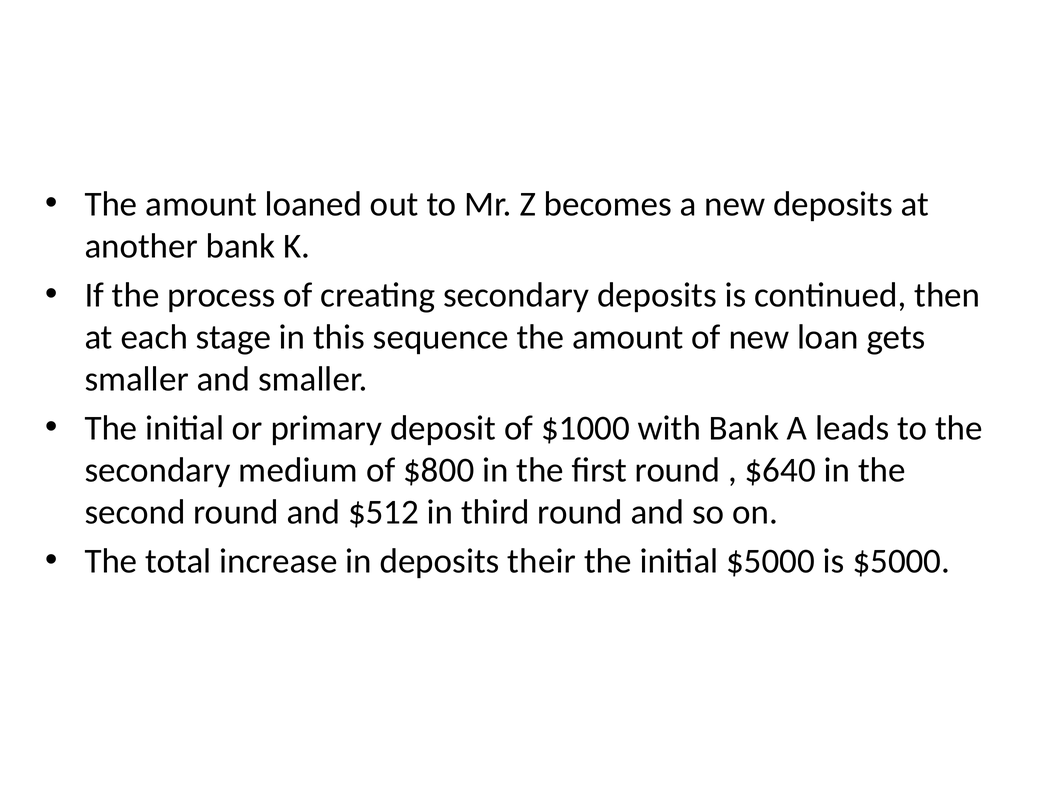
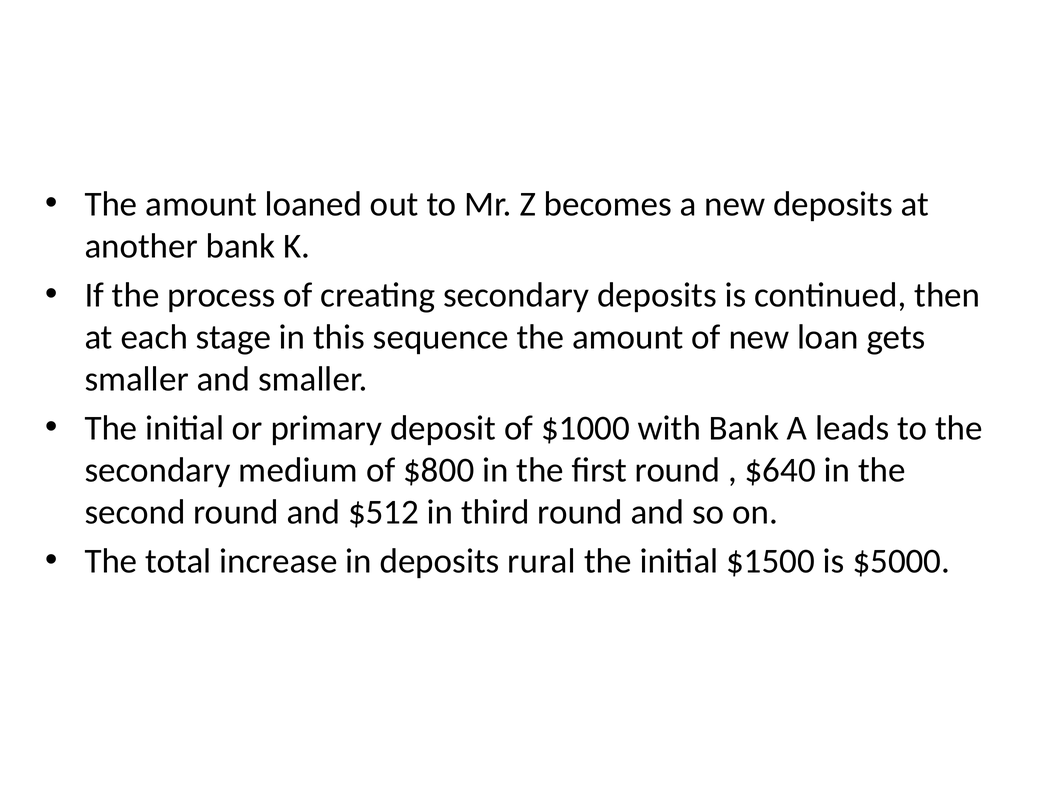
their: their -> rural (542, 562)
initial $5000: $5000 -> $1500 (771, 562)
